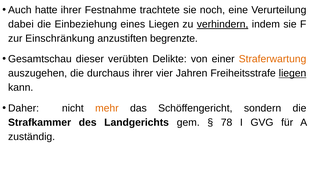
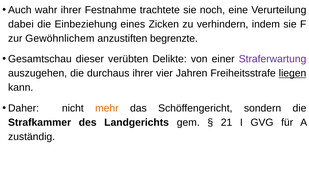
hatte: hatte -> wahr (46, 10)
eines Liegen: Liegen -> Zicken (164, 24)
verhindern underline: present -> none (223, 24)
Einschränkung: Einschränkung -> Gewöhnlichem (60, 38)
Straferwartung colour: orange -> purple (273, 59)
78: 78 -> 21 (227, 122)
